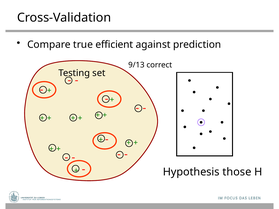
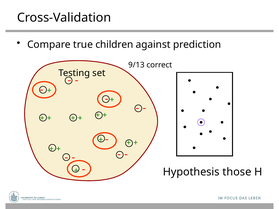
efficient: efficient -> children (114, 45)
